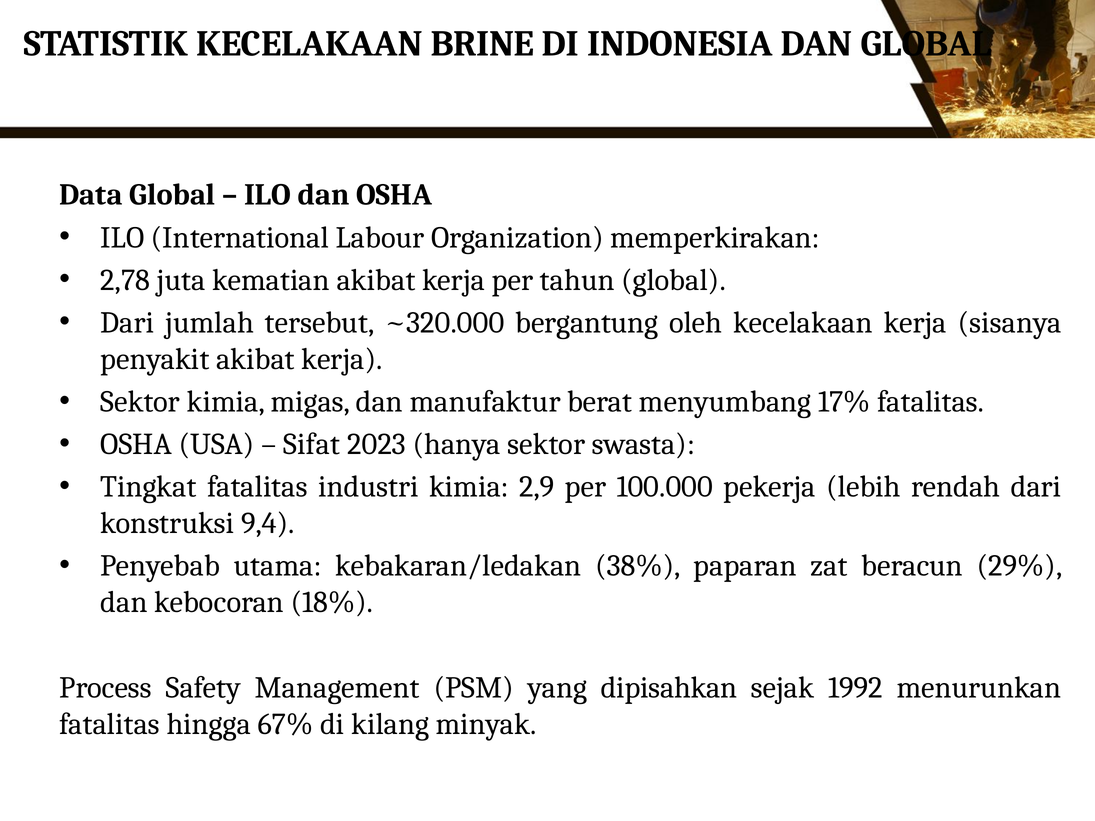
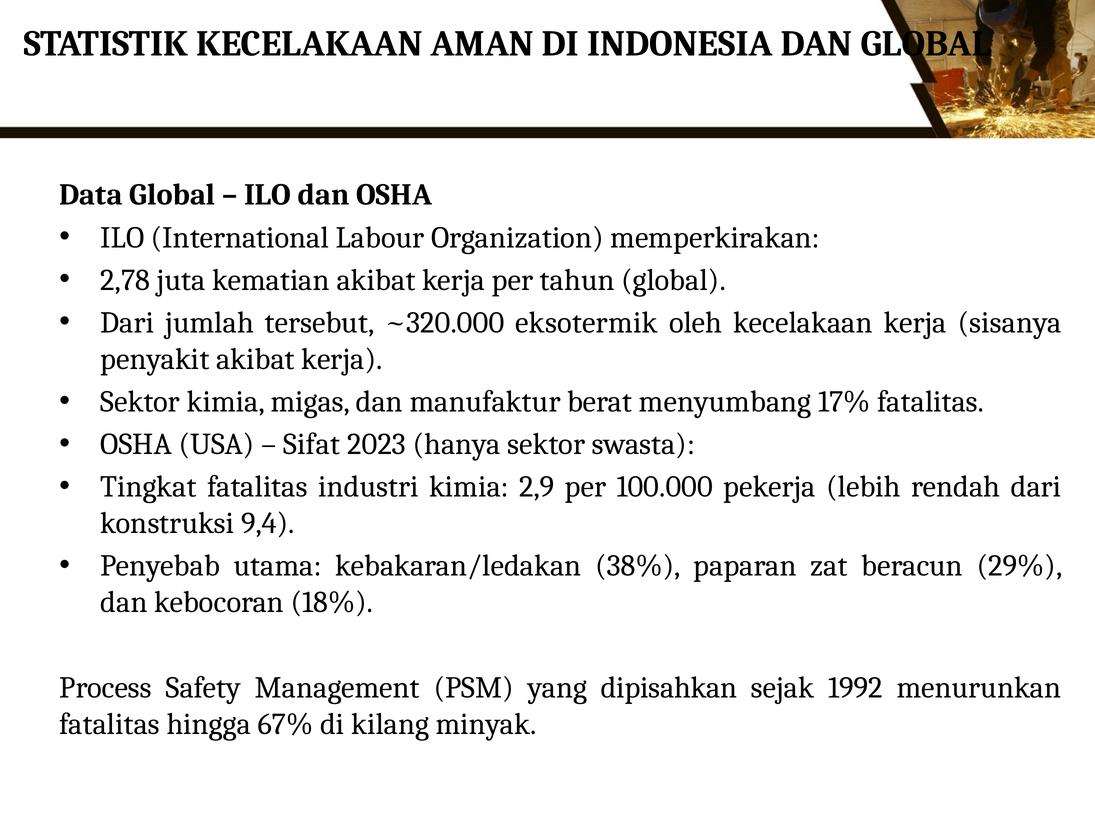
BRINE: BRINE -> AMAN (482, 44)
bergantung: bergantung -> eksotermik (587, 323)
